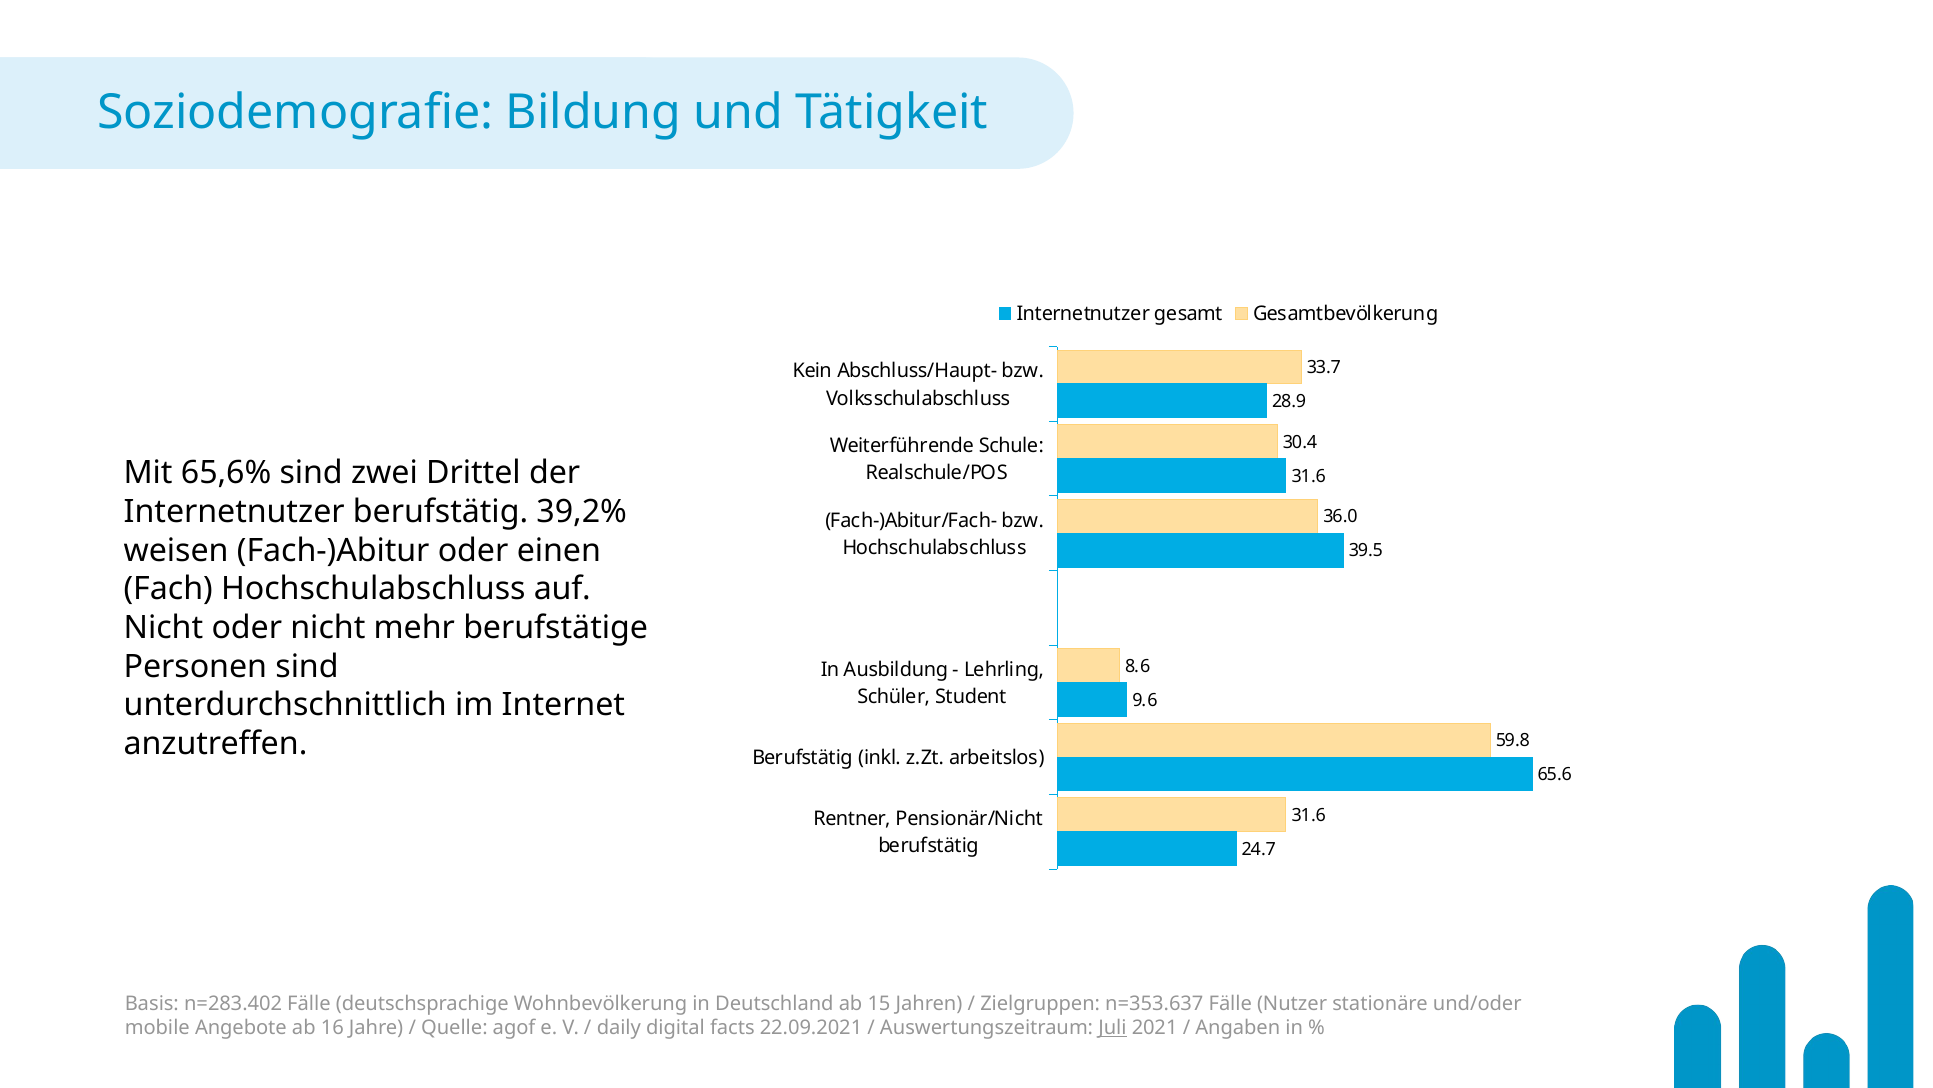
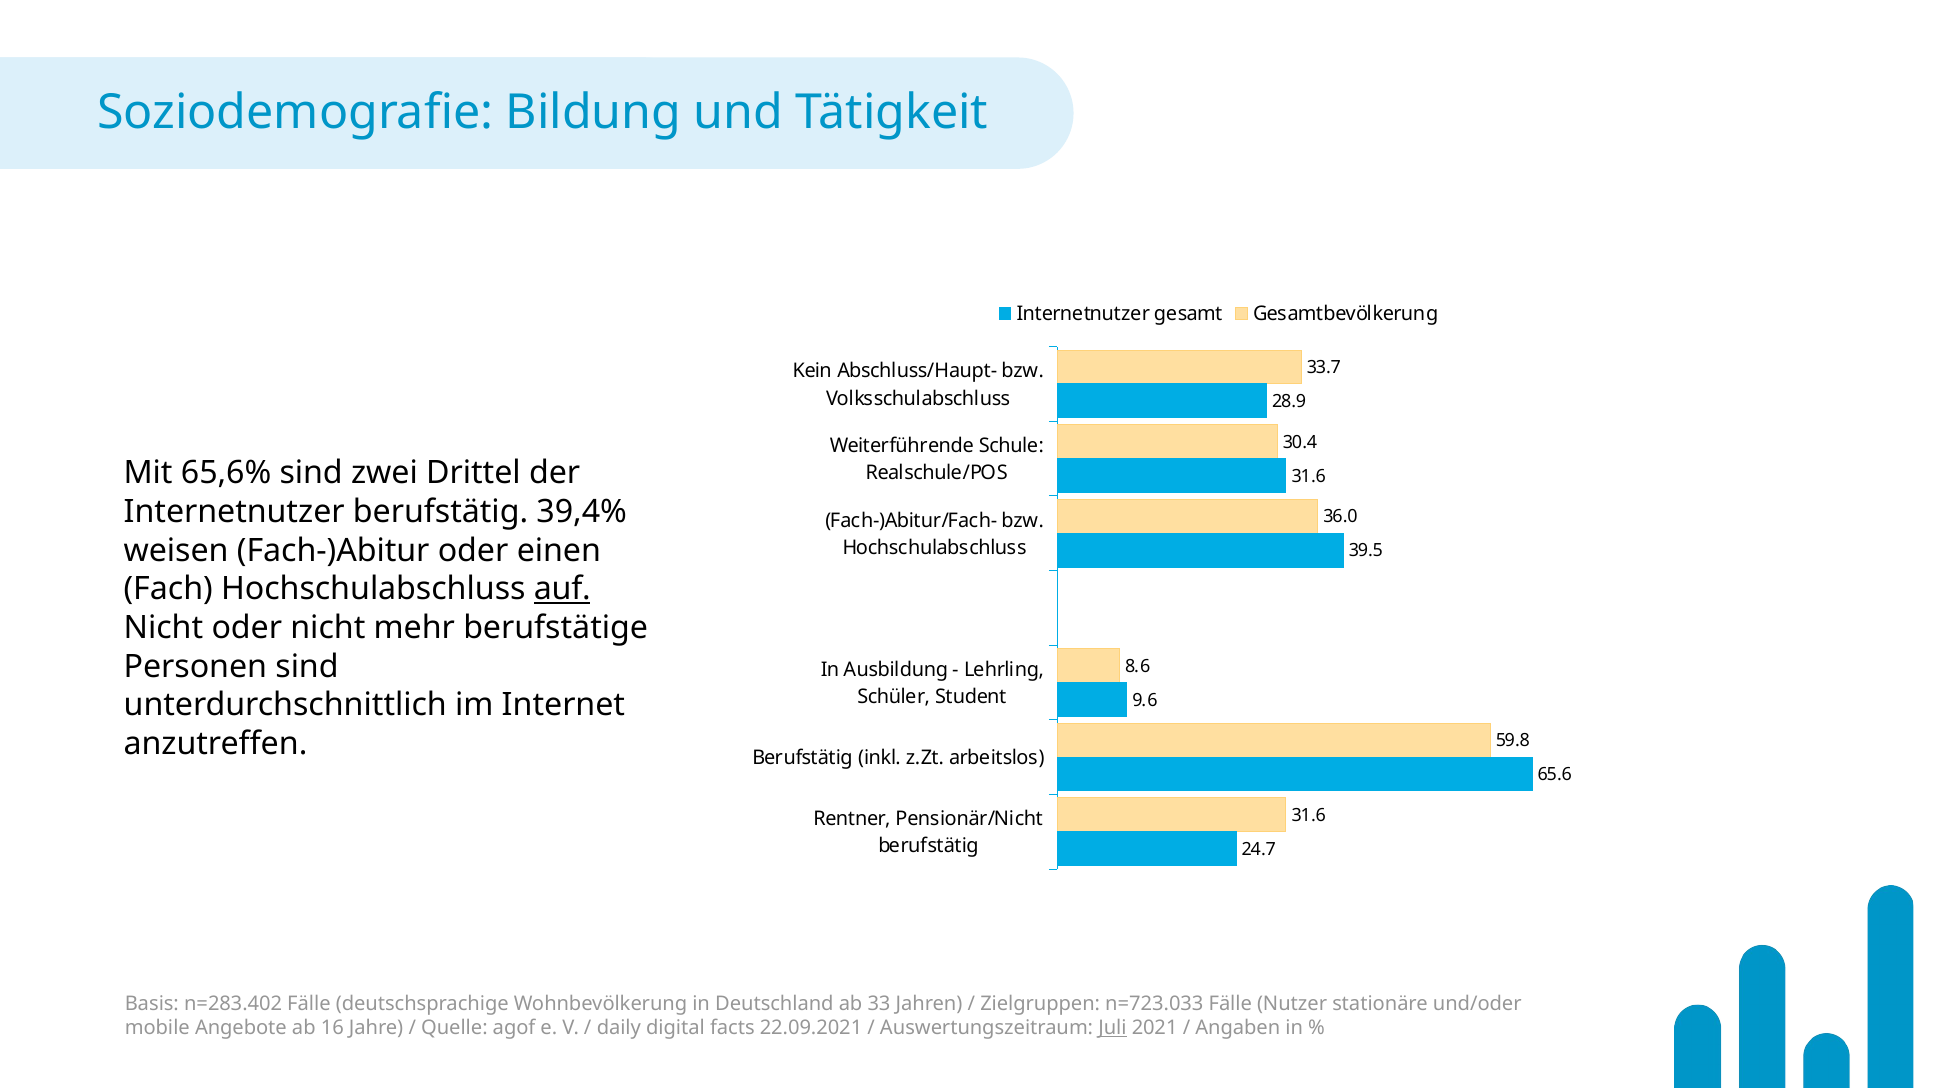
39,2%: 39,2% -> 39,4% (582, 511)
auf underline: none -> present (562, 589)
15: 15 -> 33 (879, 1003)
n=353.637: n=353.637 -> n=723.033 (1154, 1003)
